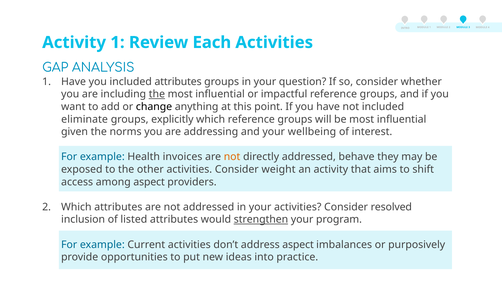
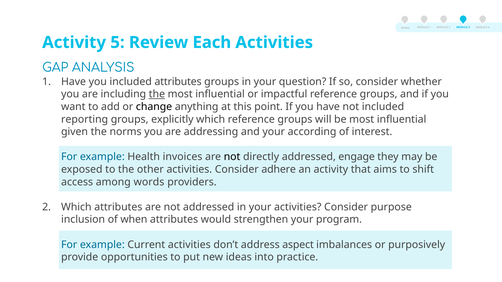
Activity 1: 1 -> 5 (117, 43)
eliminate: eliminate -> reporting (85, 119)
wellbeing: wellbeing -> according (312, 132)
not colour: orange -> black (232, 157)
behave: behave -> engage (357, 157)
weight: weight -> adhere (279, 170)
among aspect: aspect -> words (149, 182)
resolved: resolved -> purpose (391, 207)
listed: listed -> when (134, 220)
strengthen underline: present -> none (261, 220)
